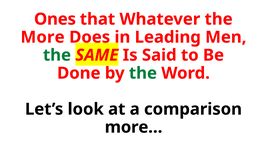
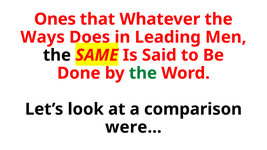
More: More -> Ways (43, 37)
the colour: green -> black (57, 55)
more…: more… -> were… (133, 127)
